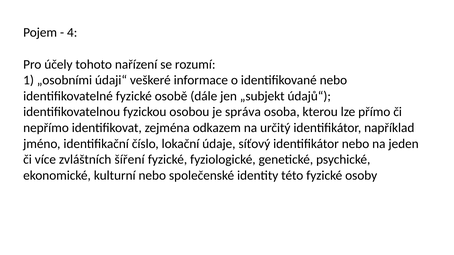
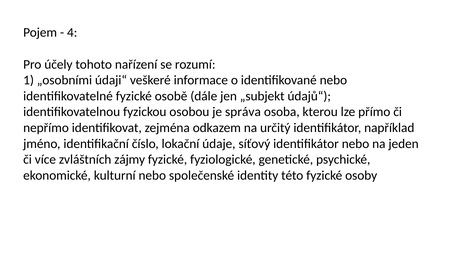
šíření: šíření -> zájmy (130, 160)
